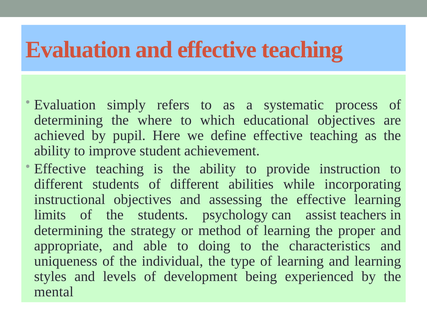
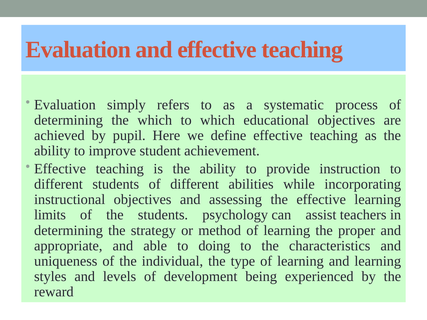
the where: where -> which (155, 120)
mental: mental -> reward (54, 292)
